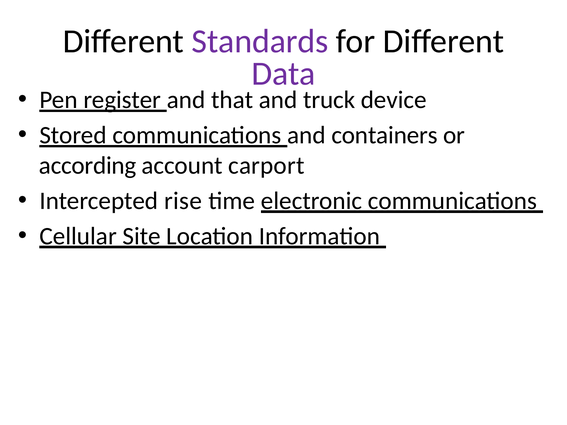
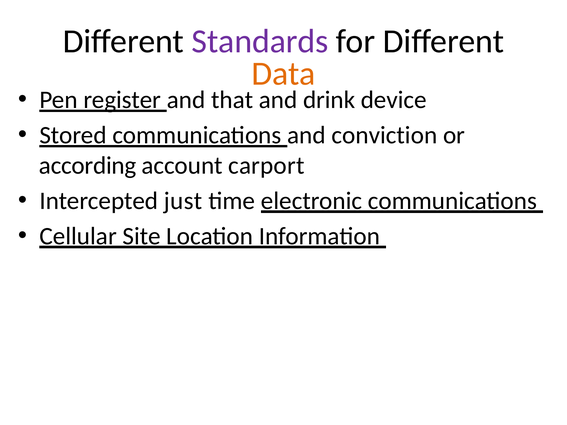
Data colour: purple -> orange (284, 74)
truck: truck -> drink (329, 100)
containers: containers -> conviction (384, 135)
rise: rise -> just (183, 201)
